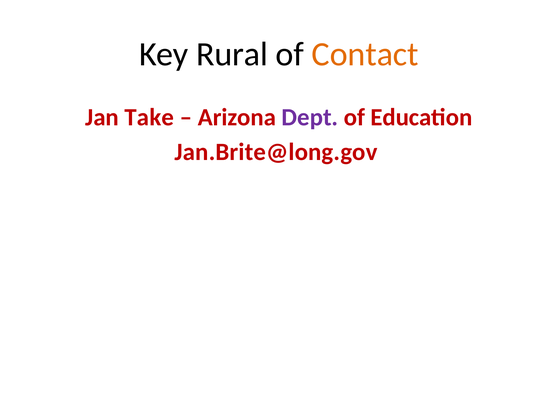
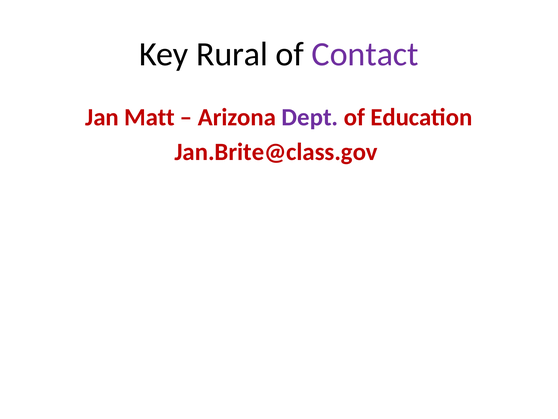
Contact colour: orange -> purple (365, 54)
Take: Take -> Matt (149, 117)
Jan.Brite@long.gov: Jan.Brite@long.gov -> Jan.Brite@class.gov (276, 152)
